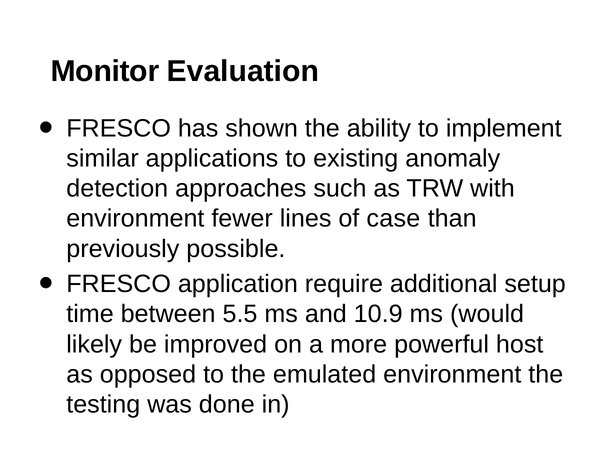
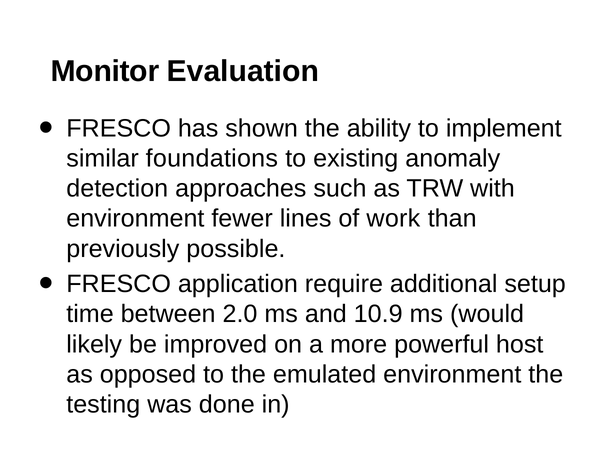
applications: applications -> foundations (212, 159)
case: case -> work (393, 219)
5.5: 5.5 -> 2.0 (240, 314)
